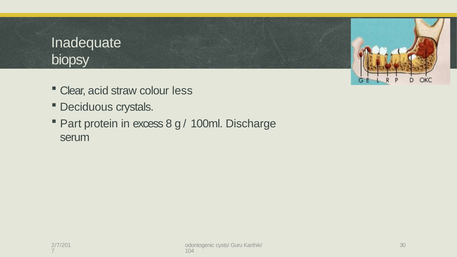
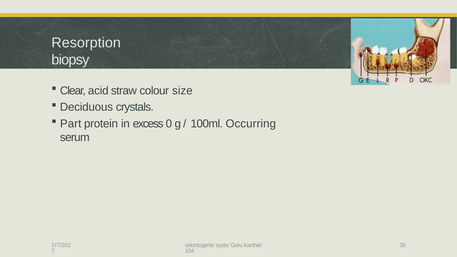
Inadequate: Inadequate -> Resorption (86, 43)
less: less -> size (182, 91)
8: 8 -> 0 (169, 124)
Discharge: Discharge -> Occurring (251, 124)
